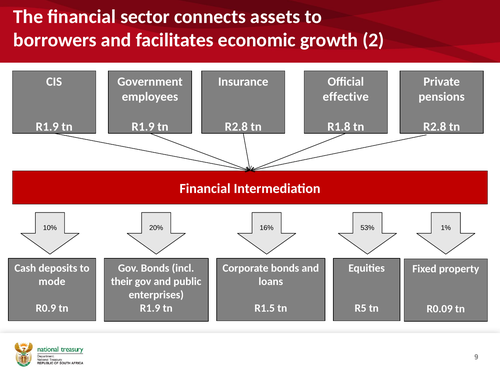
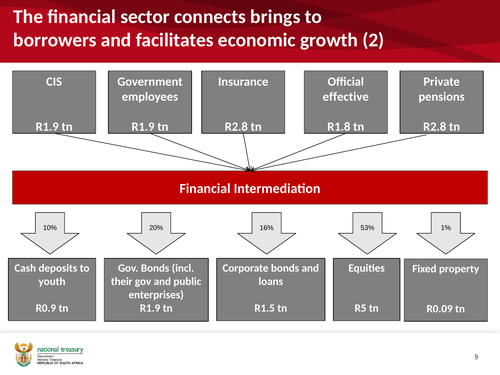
assets: assets -> brings (275, 17)
mode: mode -> youth (52, 282)
